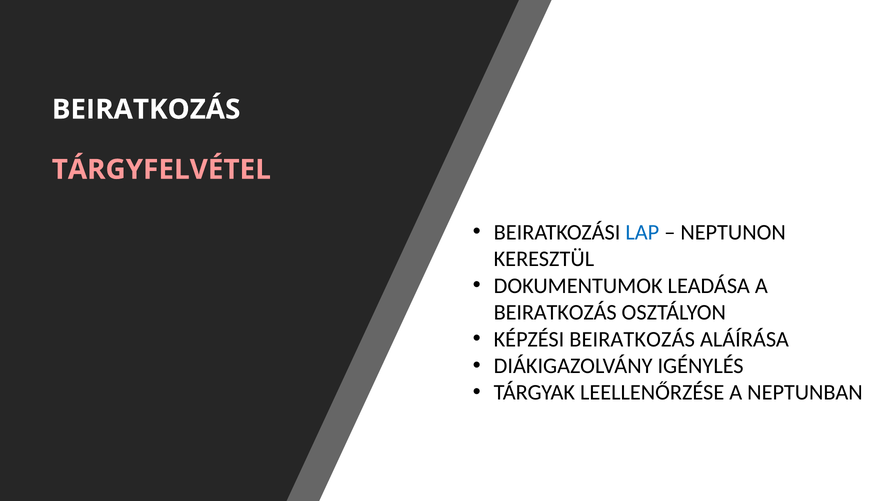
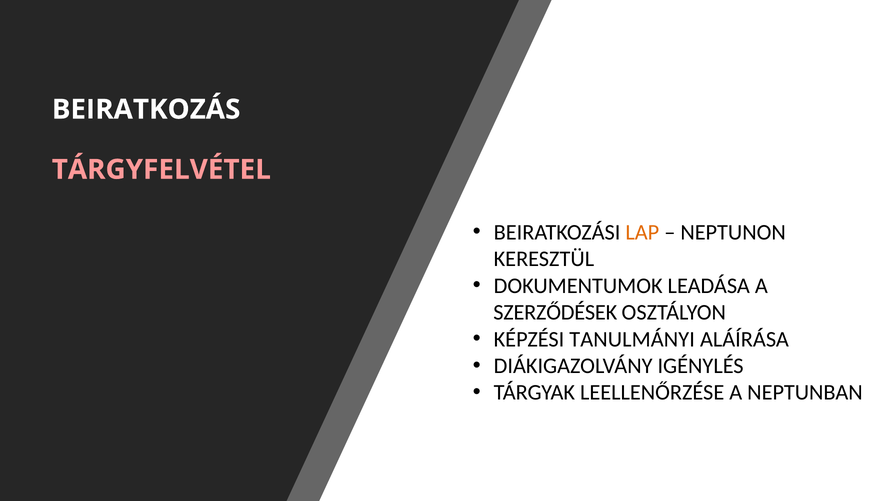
LAP colour: blue -> orange (642, 233)
BEIRATKOZÁS: BEIRATKOZÁS -> SZERZŐDÉSEK (555, 313)
KÉPZÉSI BEIRATKOZÁS: BEIRATKOZÁS -> TANULMÁNYI (632, 340)
